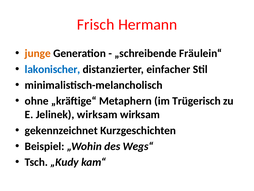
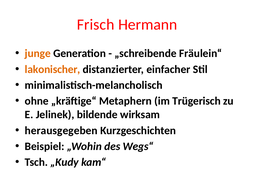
lakonischer colour: blue -> orange (53, 69)
Jelinek wirksam: wirksam -> bildende (97, 114)
gekennzeichnet: gekennzeichnet -> herausgegeben (61, 130)
